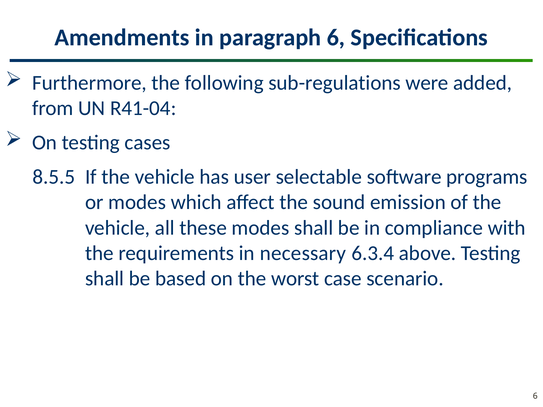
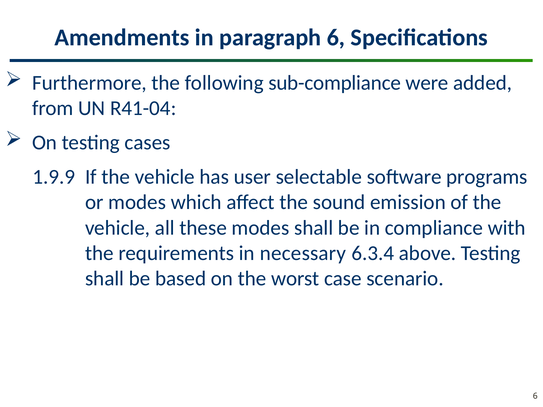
sub-regulations: sub-regulations -> sub-compliance (335, 83)
8.5.5: 8.5.5 -> 1.9.9 (54, 177)
